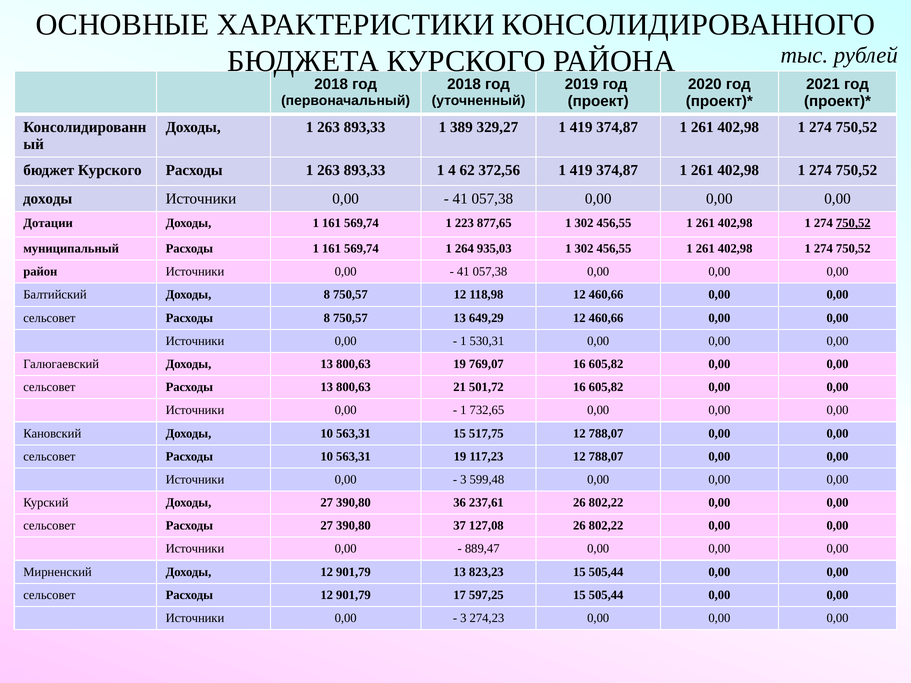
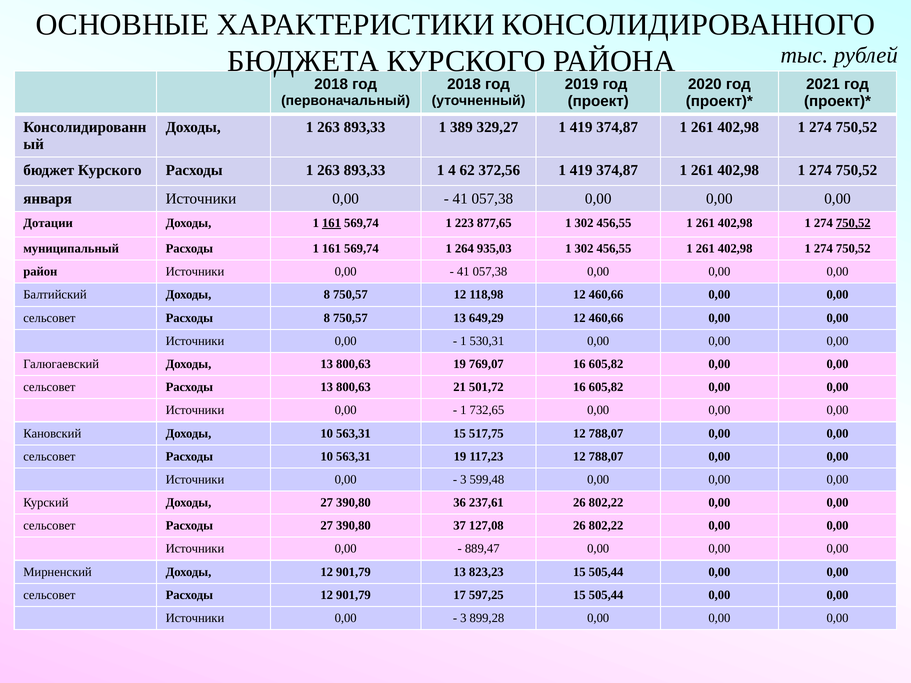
доходы: доходы -> января (48, 199)
161 underline: none -> present (332, 223)
274,23: 274,23 -> 899,28 (487, 618)
